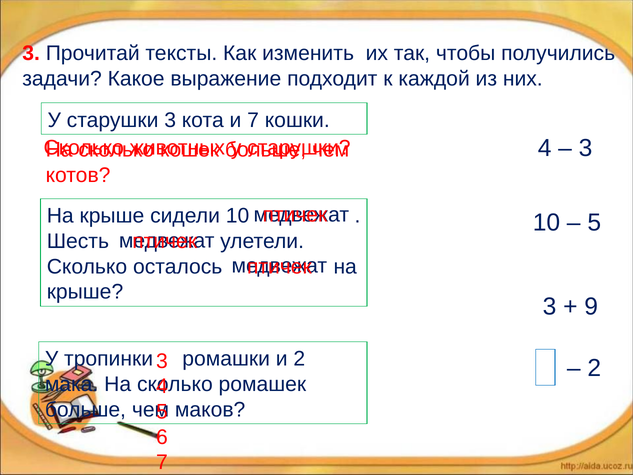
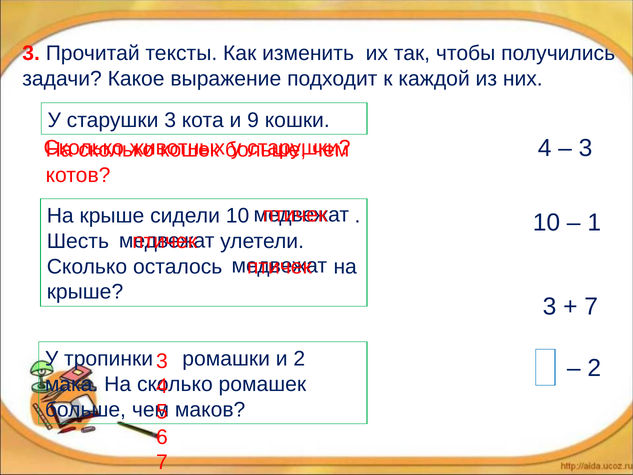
и 7: 7 -> 9 (253, 120)
5: 5 -> 1 (594, 222)
9: 9 -> 7 (591, 306)
